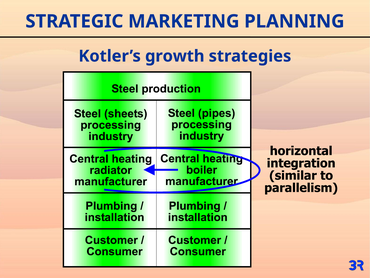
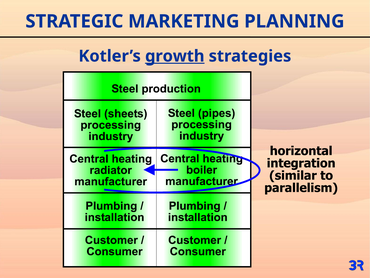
growth underline: none -> present (175, 56)
